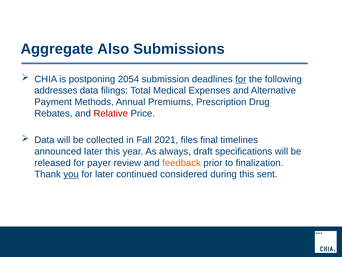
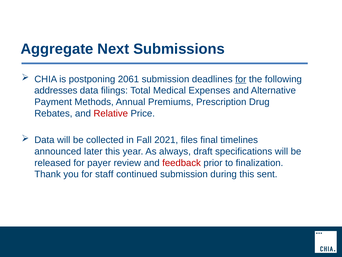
Also: Also -> Next (113, 49)
2054: 2054 -> 2061 (128, 79)
feedback colour: orange -> red (182, 163)
you underline: present -> none (71, 174)
for later: later -> staff (104, 174)
continued considered: considered -> submission (184, 174)
